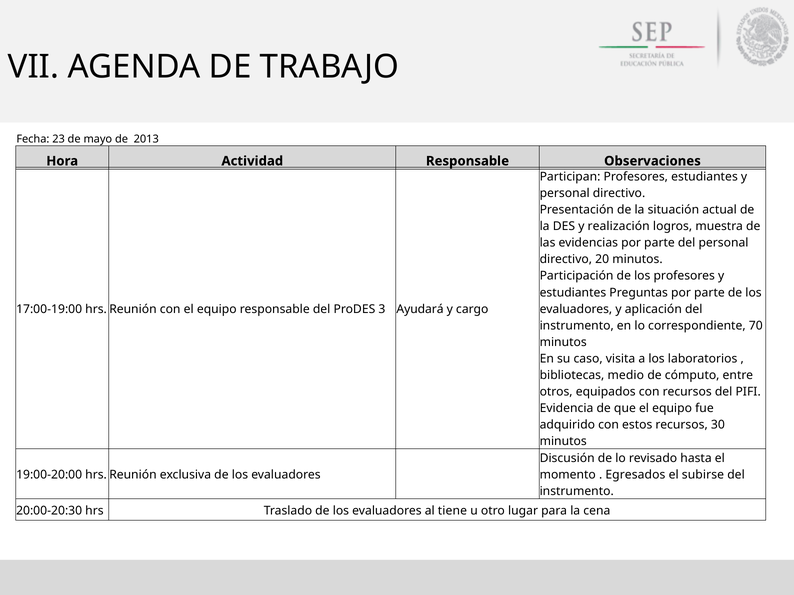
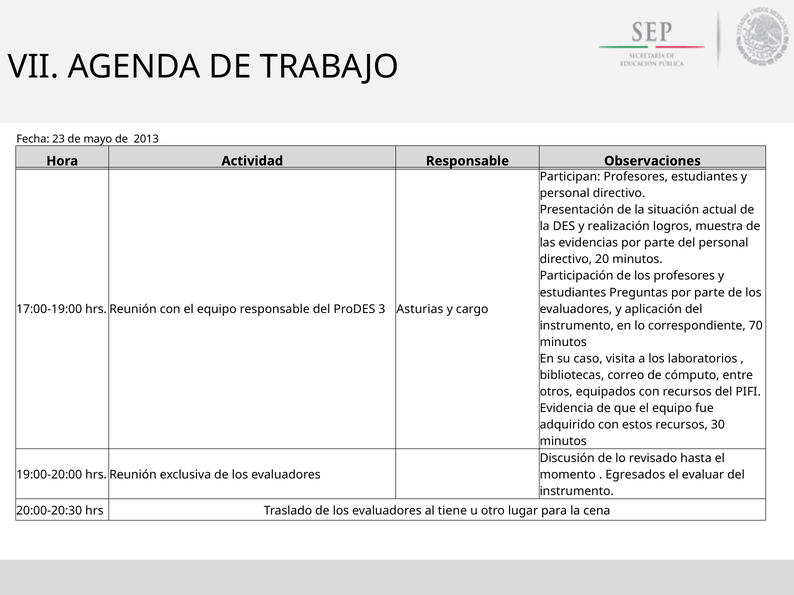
Ayudará: Ayudará -> Asturias (420, 309)
medio: medio -> correo (626, 375)
subirse: subirse -> evaluar (703, 475)
